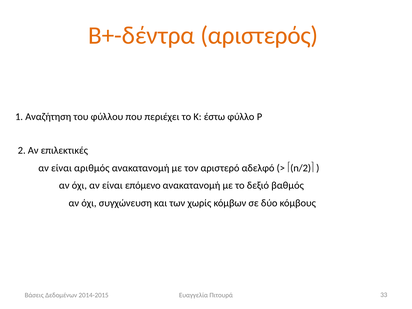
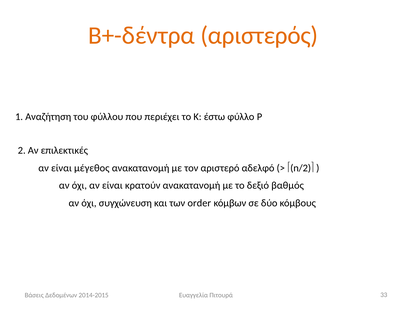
αριθμός: αριθμός -> μέγεθος (92, 168)
επόμενο: επόμενο -> κρατούν (143, 186)
χωρίς: χωρίς -> order (199, 203)
